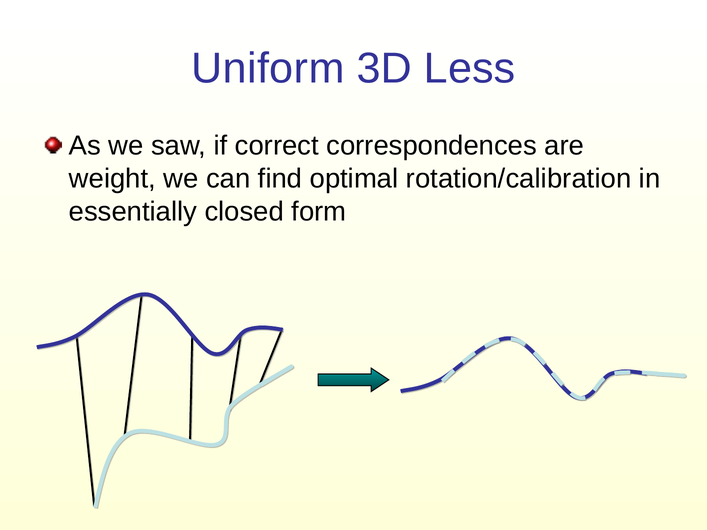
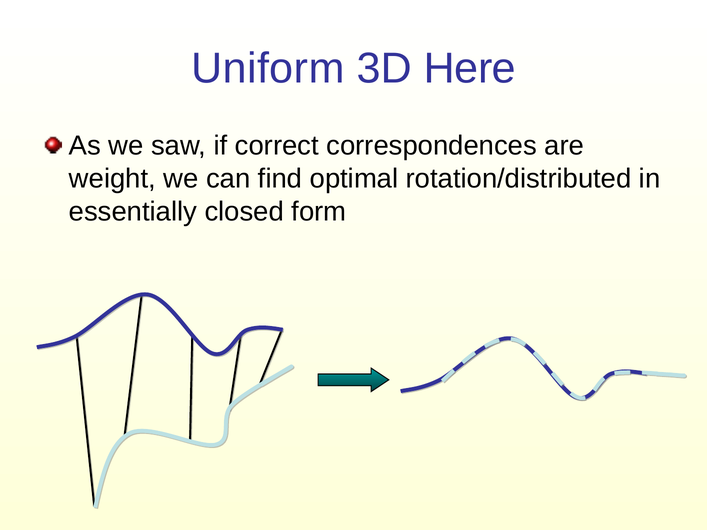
Less: Less -> Here (470, 68)
rotation/calibration: rotation/calibration -> rotation/distributed (519, 179)
